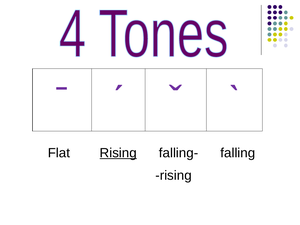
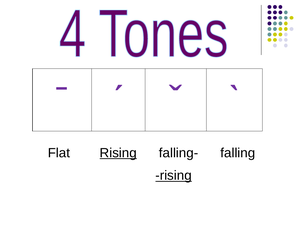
rising underline: none -> present (174, 176)
